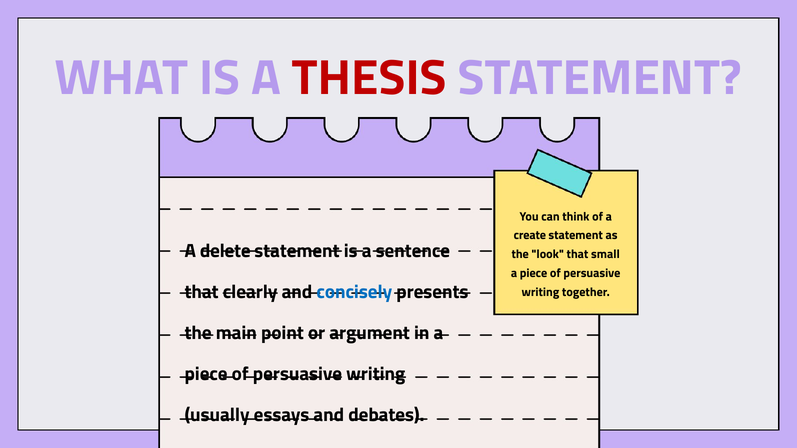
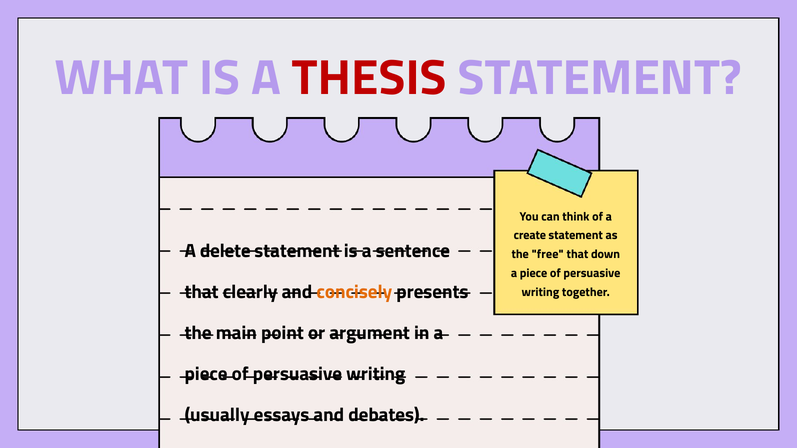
look: look -> free (548, 255)
small: small -> down (606, 255)
concisely colour: blue -> orange (354, 292)
